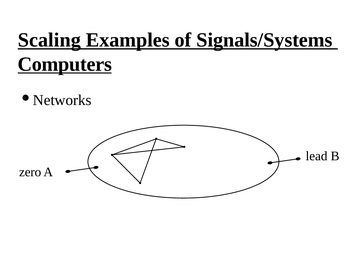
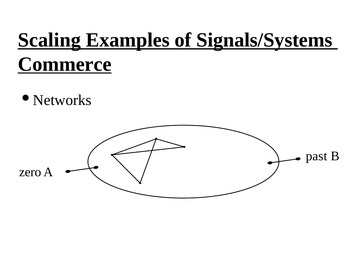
Computers: Computers -> Commerce (65, 64)
lead: lead -> past (316, 156)
